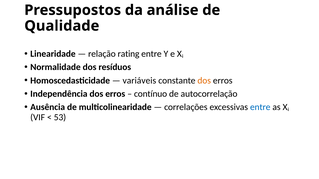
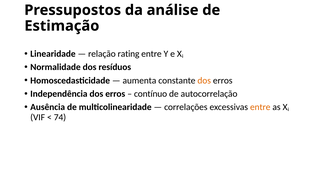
Qualidade: Qualidade -> Estimação (62, 26)
variáveis: variáveis -> aumenta (139, 81)
entre colour: blue -> orange (260, 107)
53: 53 -> 74 (60, 117)
